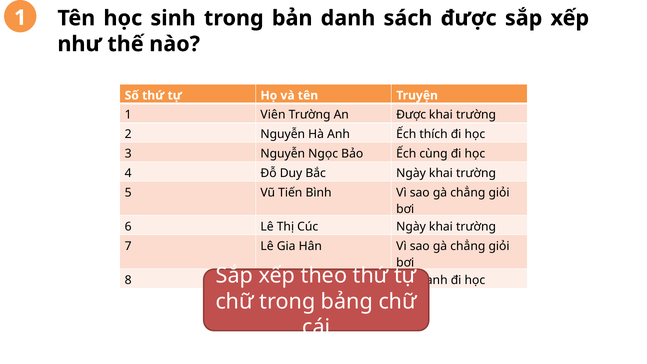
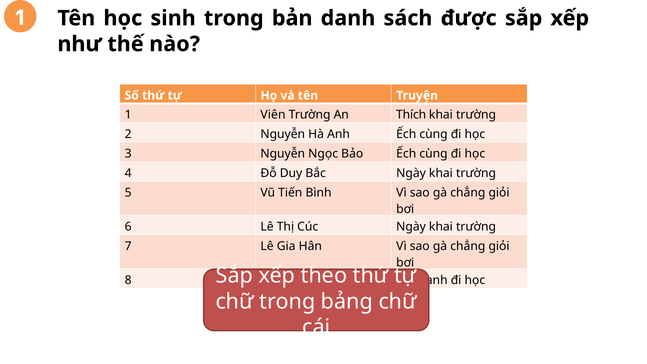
An Được: Được -> Thích (411, 115)
Anh Ếch thích: thích -> cùng (434, 134)
